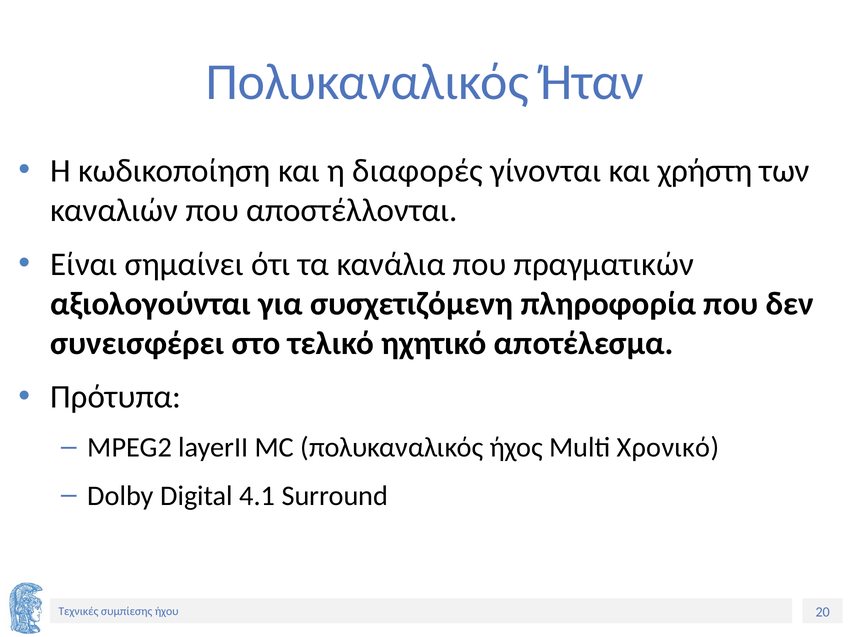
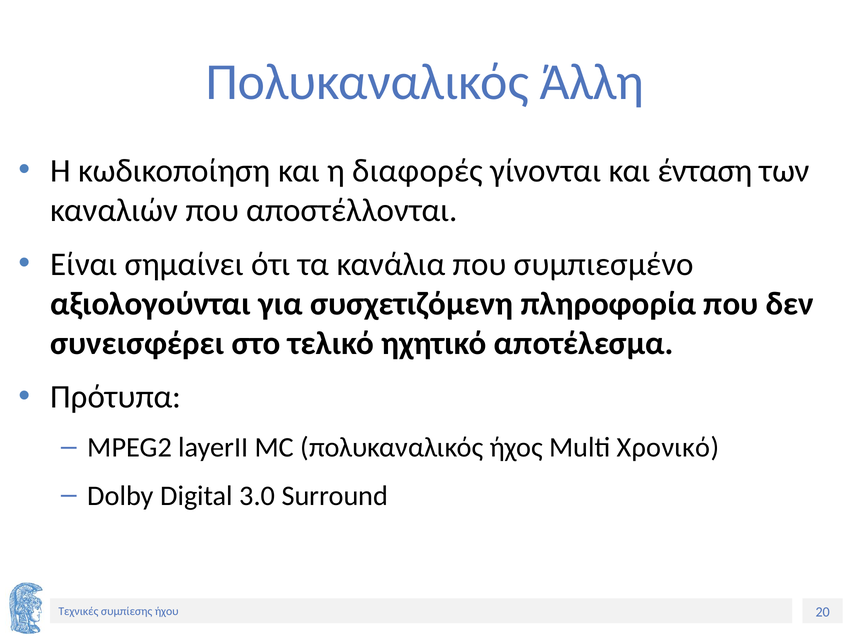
Ήταν: Ήταν -> Άλλη (592, 82)
χρήστη: χρήστη -> ένταση (705, 171)
πραγματικών: πραγματικών -> συμπιεσμένο (604, 264)
4.1: 4.1 -> 3.0 (257, 496)
